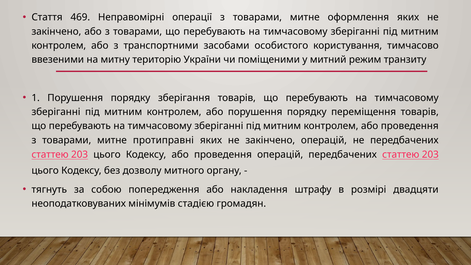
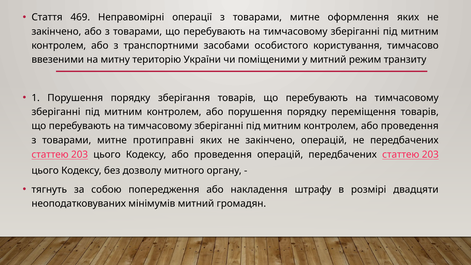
мінімумів стадією: стадією -> митний (196, 204)
